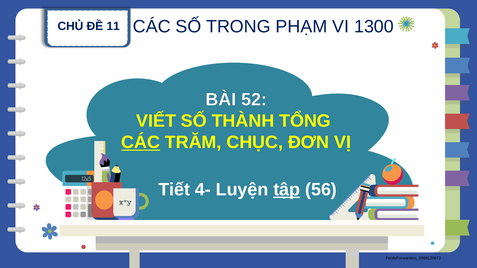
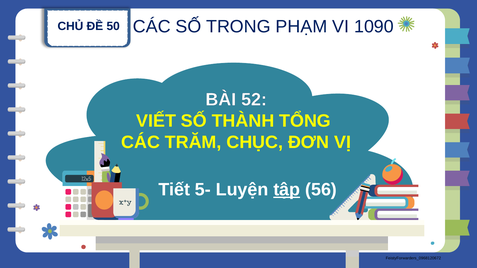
11: 11 -> 50 (113, 26)
1300: 1300 -> 1090 (374, 27)
CÁC underline: present -> none (141, 143)
4-: 4- -> 5- (203, 190)
